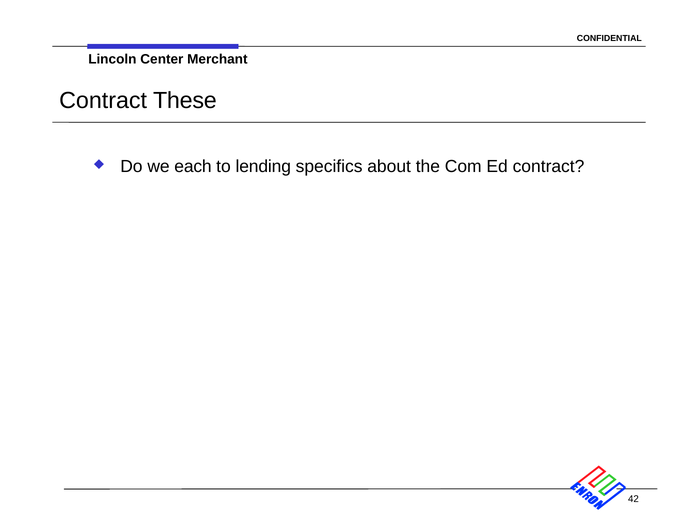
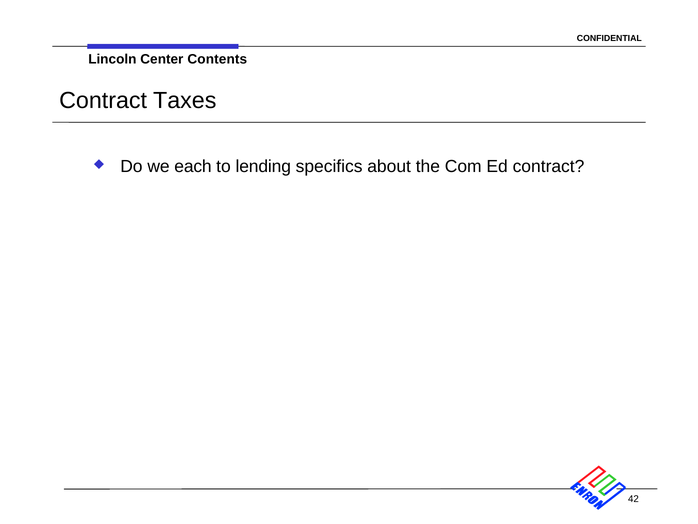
Merchant: Merchant -> Contents (217, 59)
These: These -> Taxes (185, 100)
